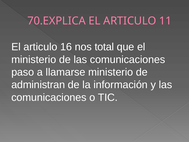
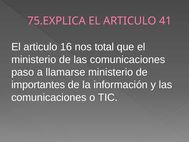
70.EXPLICA: 70.EXPLICA -> 75.EXPLICA (56, 21)
11: 11 -> 41 (165, 21)
administran: administran -> importantes (38, 85)
